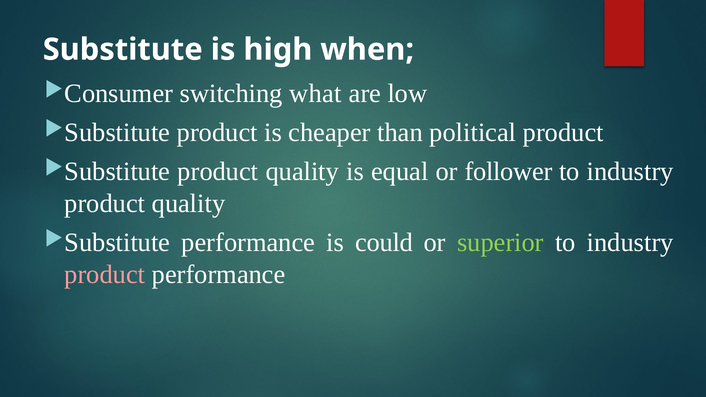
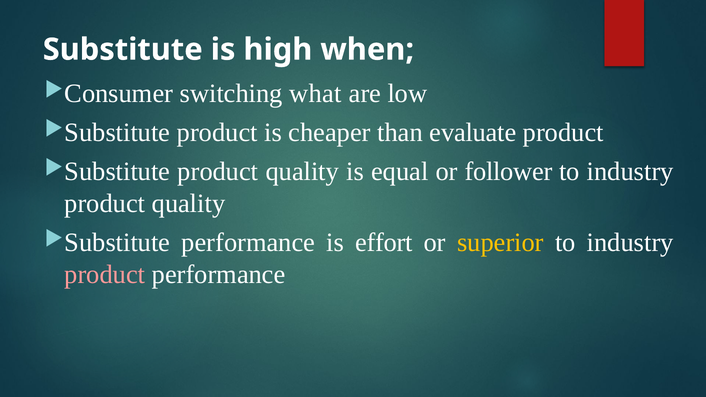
political: political -> evaluate (473, 133)
could: could -> effort (384, 243)
superior colour: light green -> yellow (500, 243)
